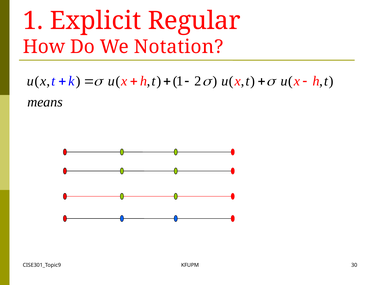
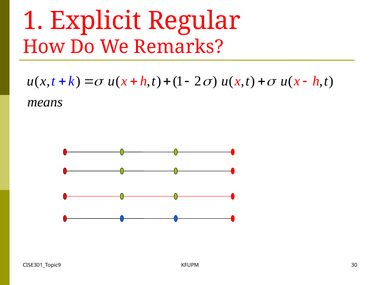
Notation: Notation -> Remarks (179, 47)
